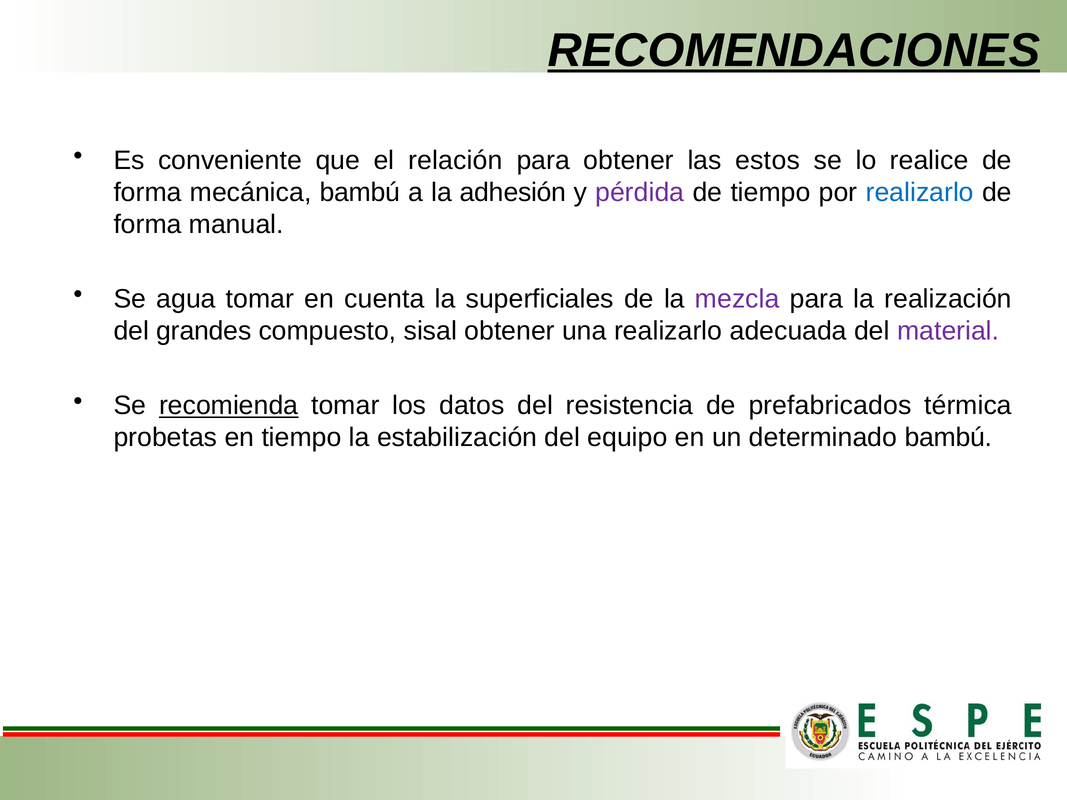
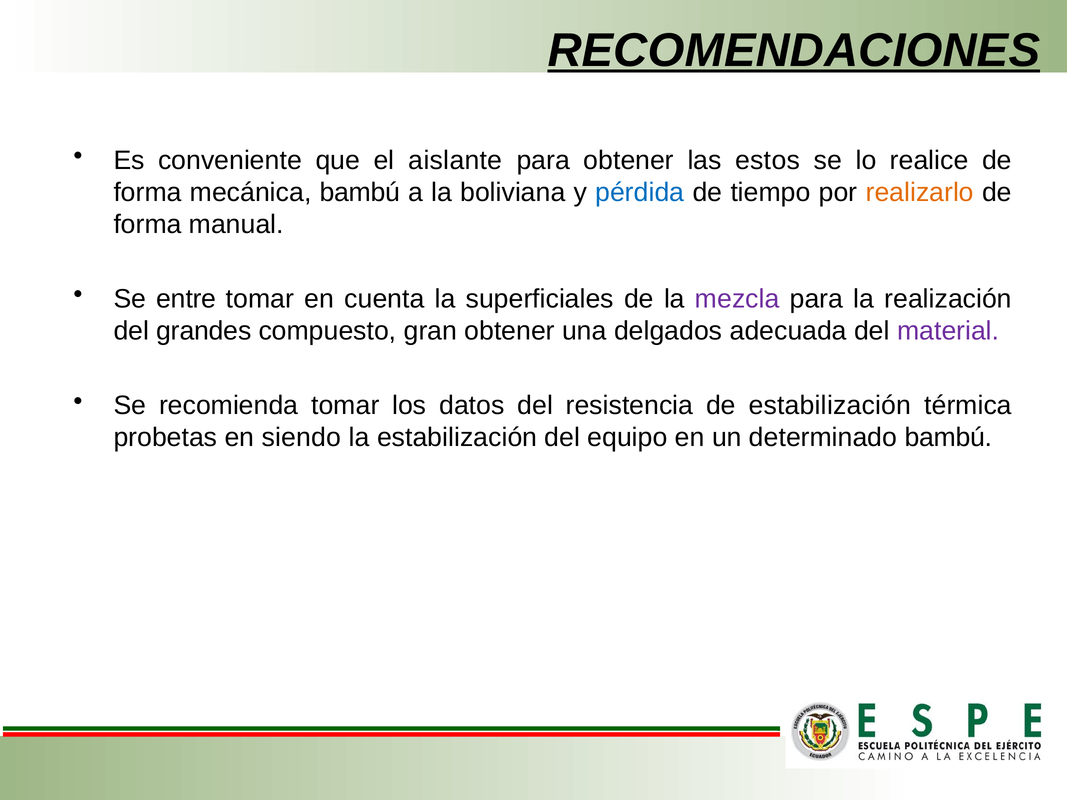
relación: relación -> aislante (455, 160)
adhesión: adhesión -> boliviana (513, 192)
pérdida colour: purple -> blue (640, 192)
realizarlo colour: blue -> orange (920, 192)
agua: agua -> entre (186, 299)
sisal: sisal -> gran (430, 331)
una realizarlo: realizarlo -> delgados (668, 331)
recomienda underline: present -> none (229, 406)
de prefabricados: prefabricados -> estabilización (830, 406)
en tiempo: tiempo -> siendo (301, 438)
